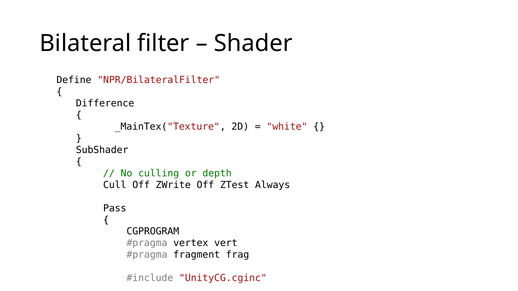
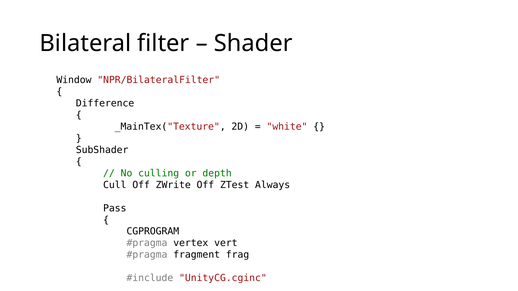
Define: Define -> Window (74, 80)
